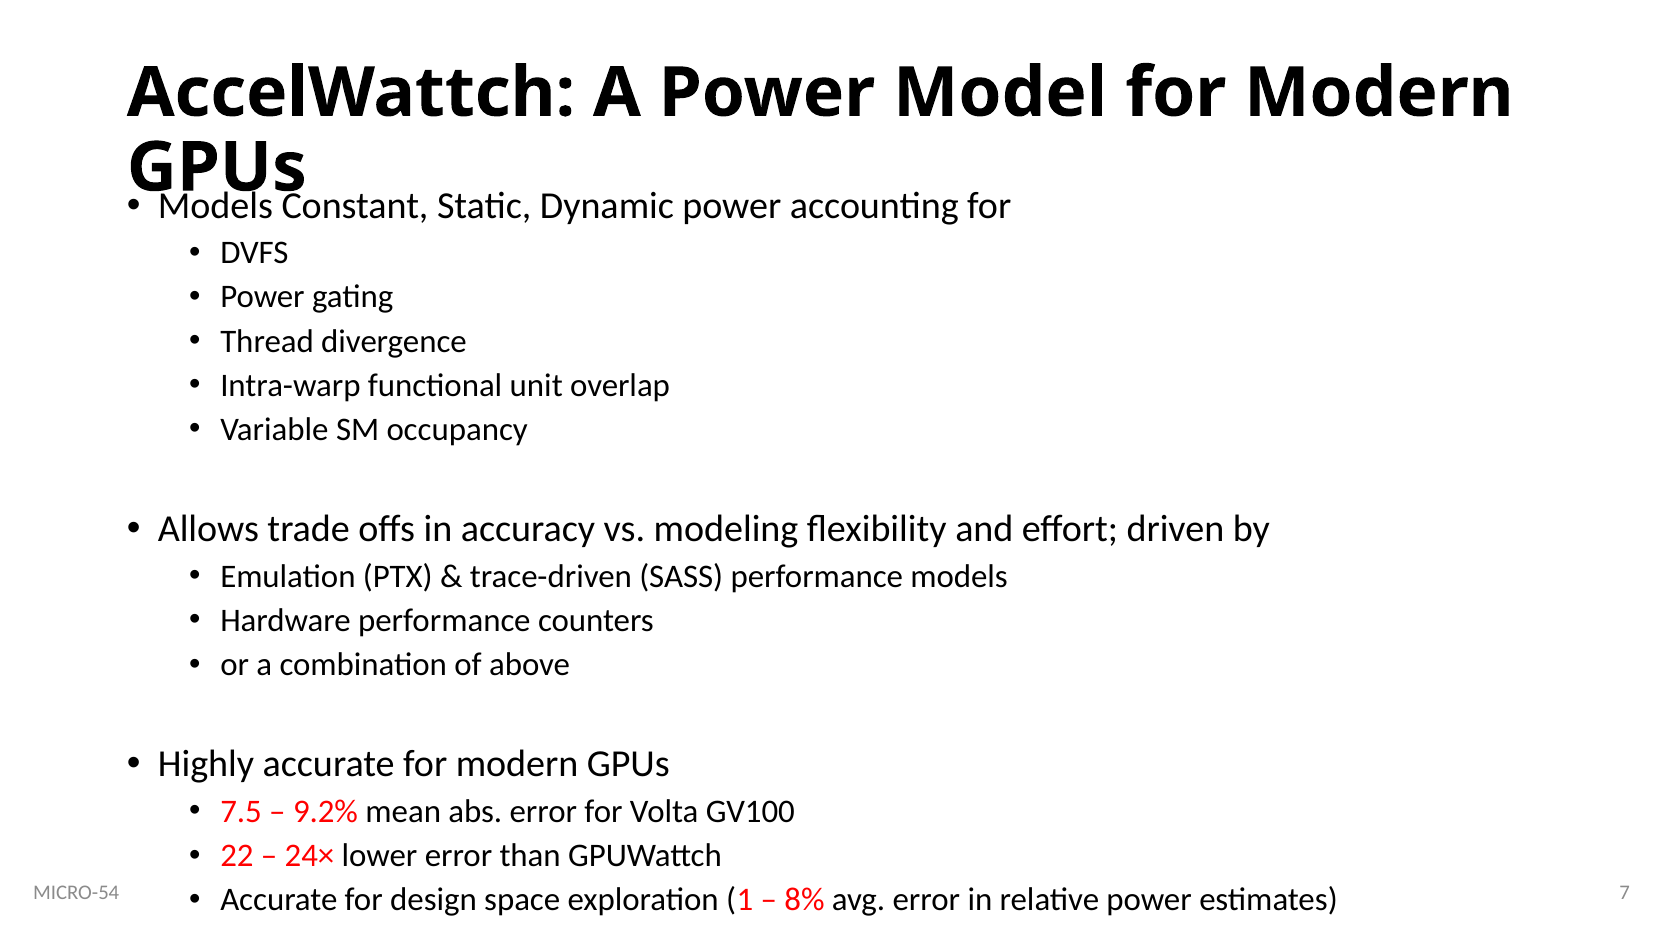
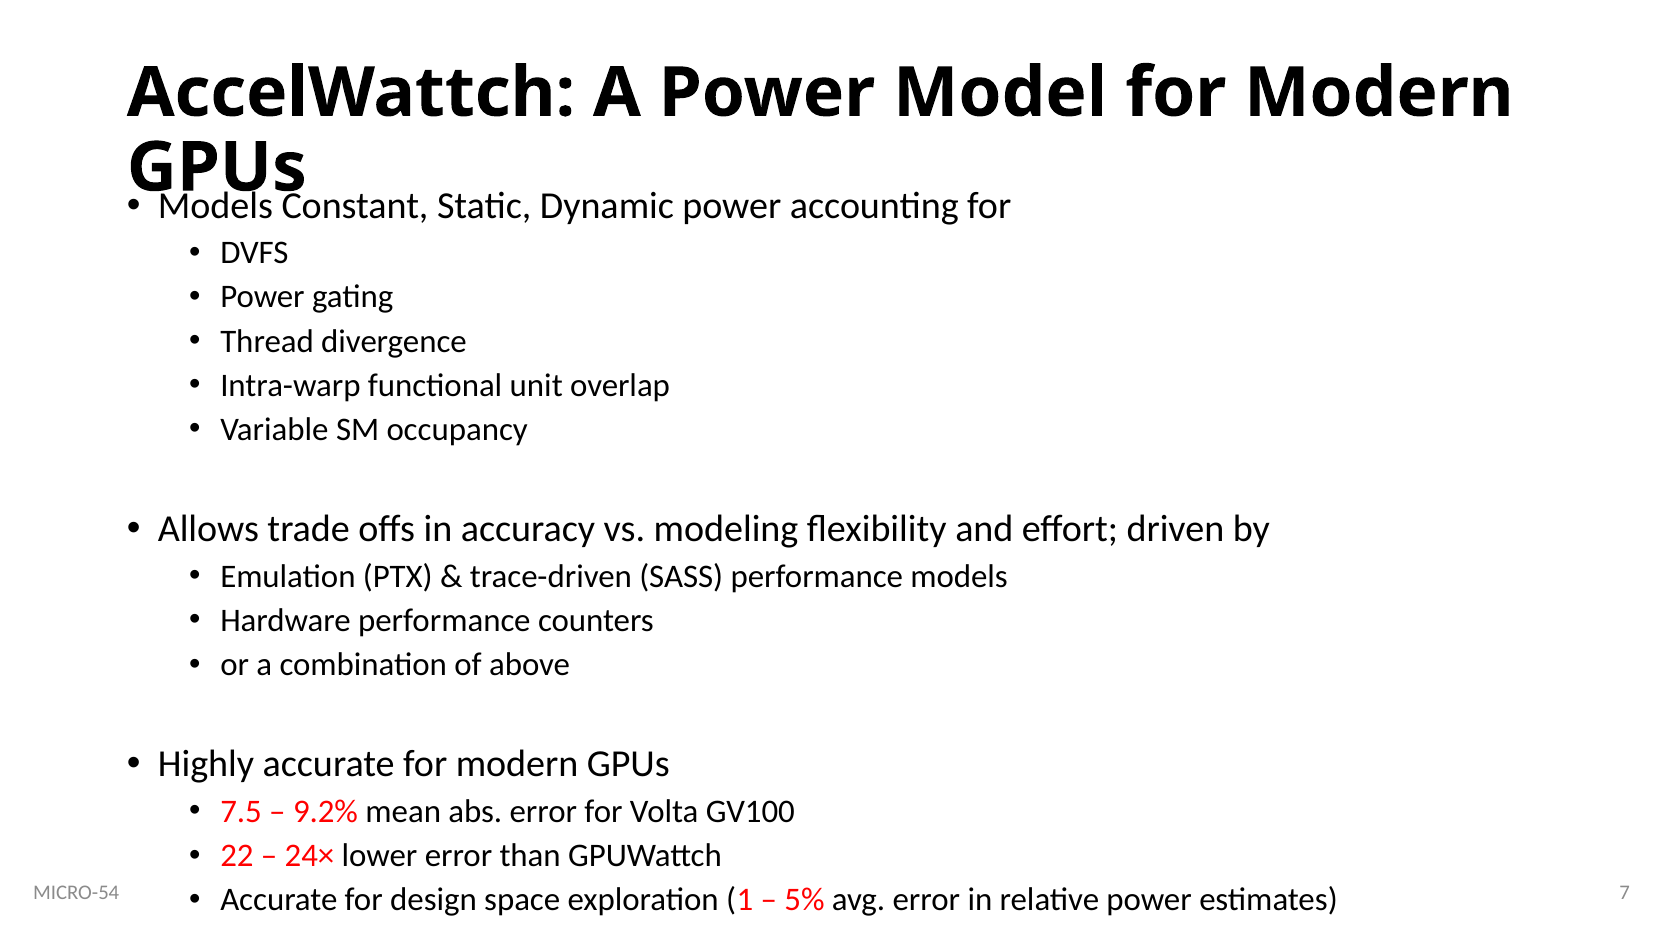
8%: 8% -> 5% (805, 900)
